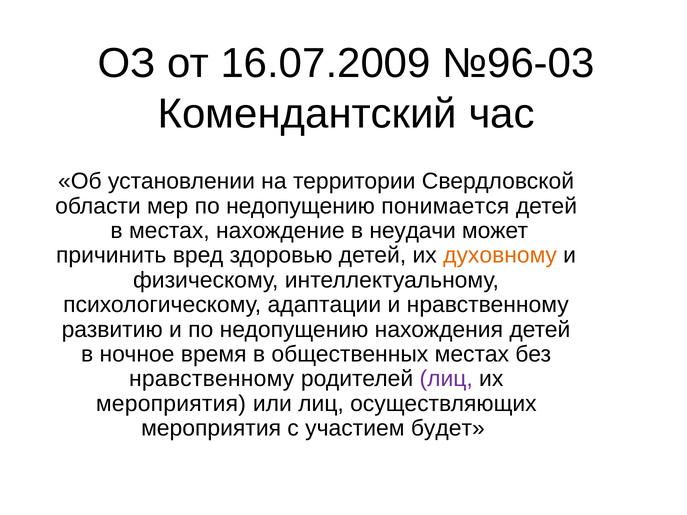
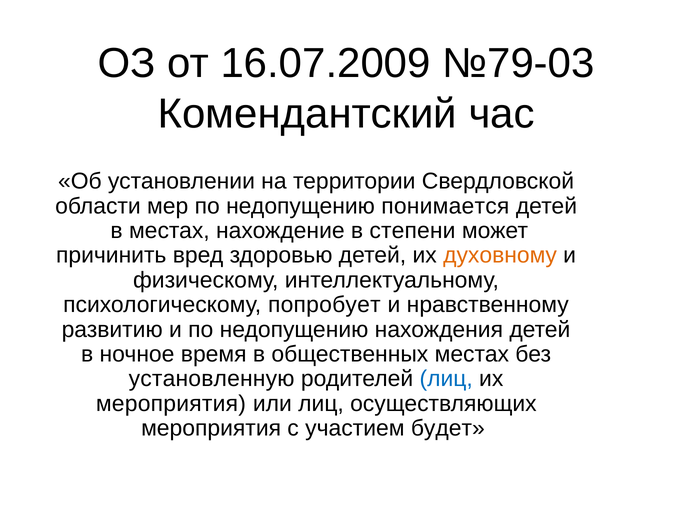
№96-03: №96-03 -> №79-03 (518, 64)
неудачи: неудачи -> степени (412, 231)
адаптации: адаптации -> попробует (324, 305)
нравственному: нравственному -> установленную (212, 379)
лиц colour: purple -> blue (446, 379)
